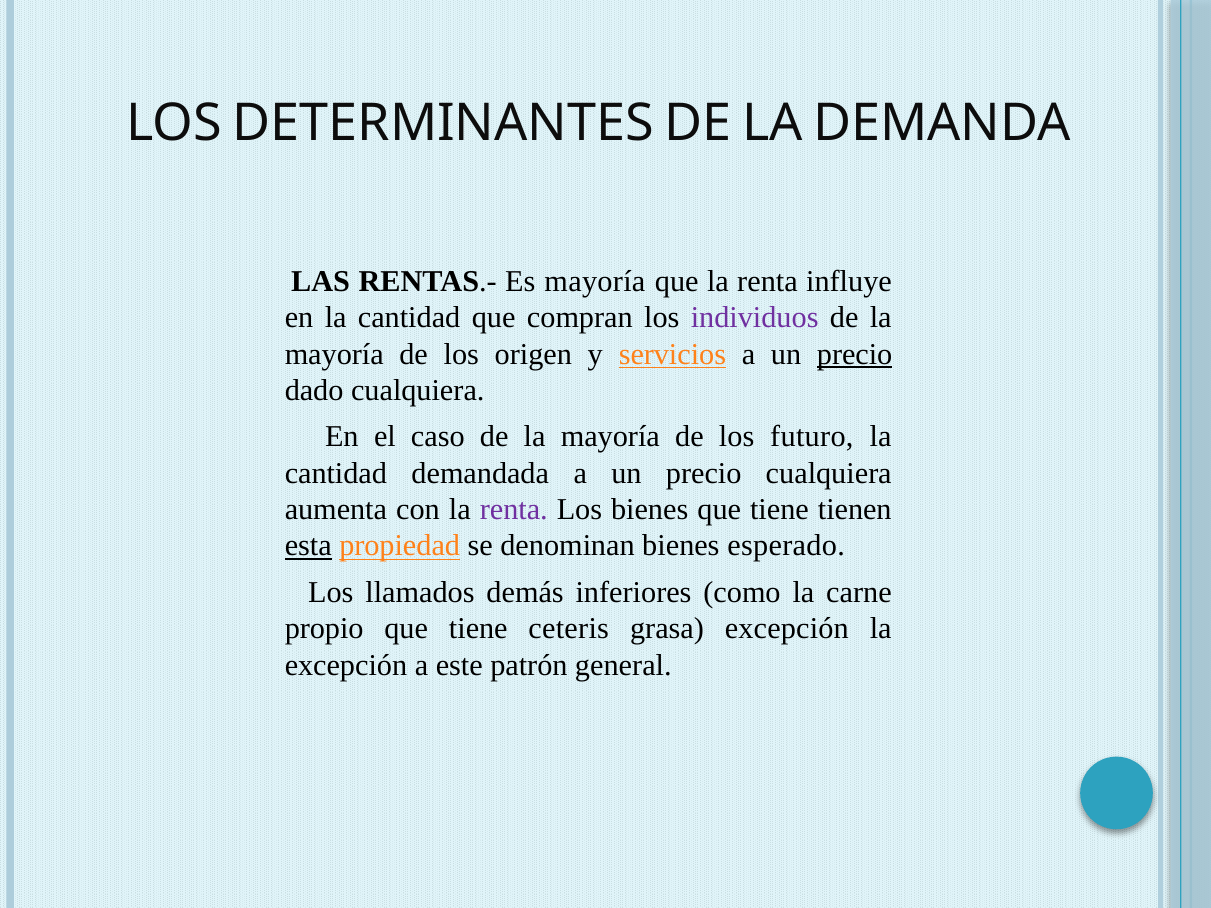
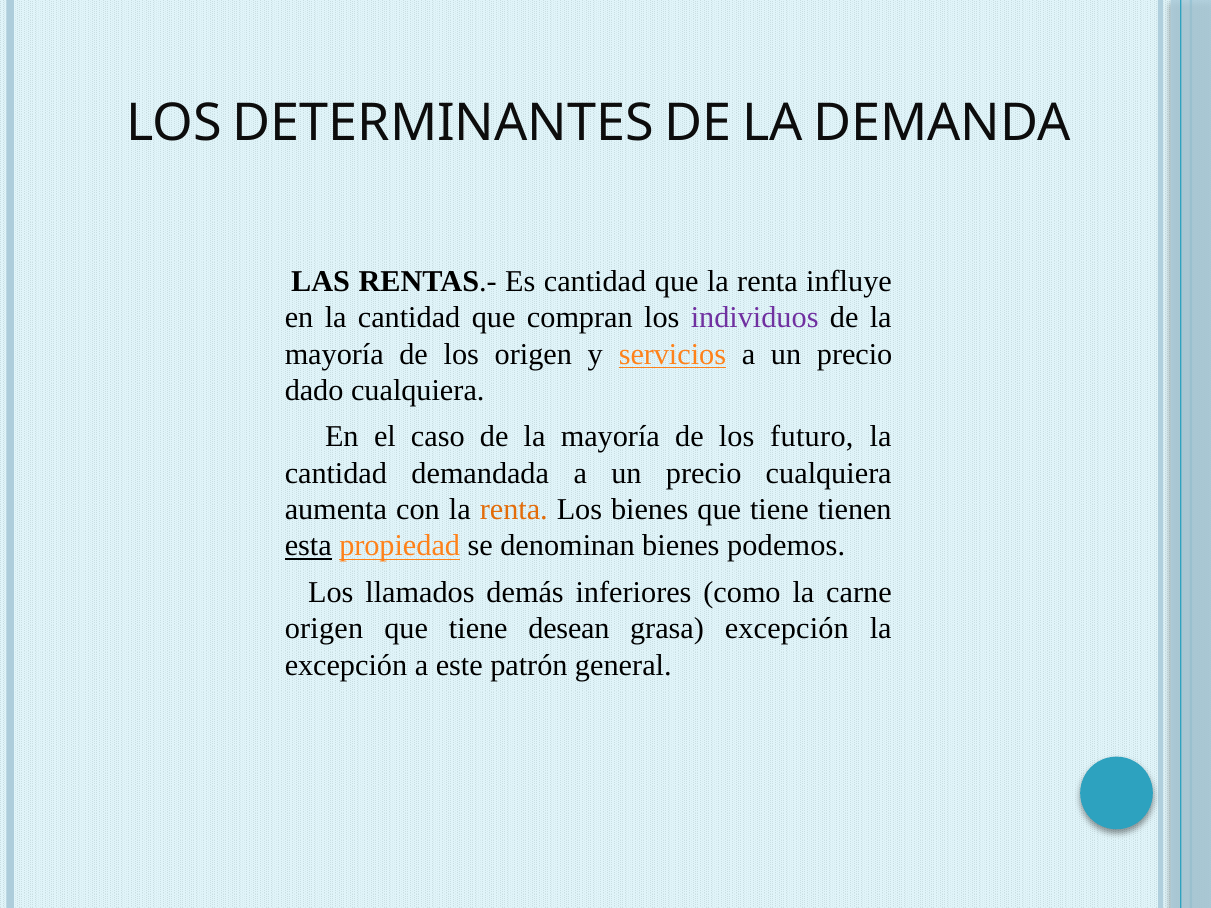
Es mayoría: mayoría -> cantidad (595, 282)
precio underline: present -> none (855, 354)
renta colour: purple -> orange (514, 510)
esperado: esperado -> podemos (786, 546)
propio: propio -> origen (324, 629)
ceteris: ceteris -> desean (569, 629)
